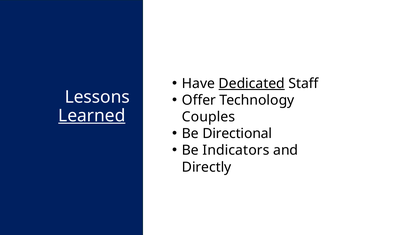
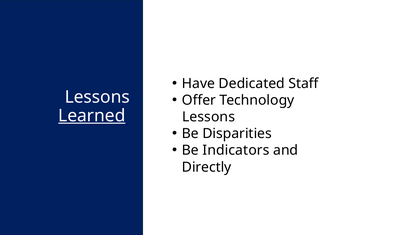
Dedicated underline: present -> none (252, 84)
Couples: Couples -> Lessons (209, 117)
Directional: Directional -> Disparities (237, 134)
